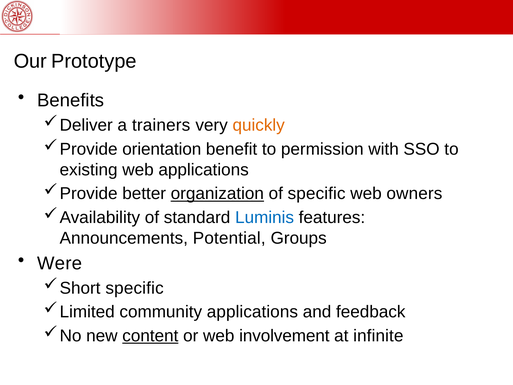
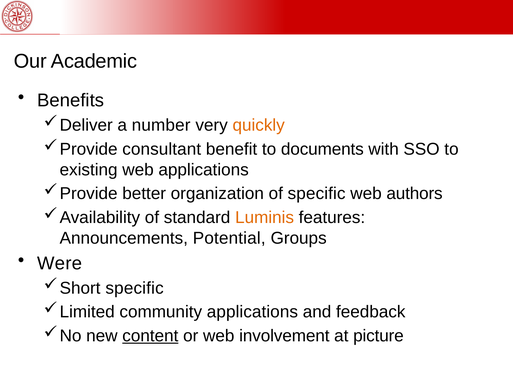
Prototype: Prototype -> Academic (94, 61)
trainers: trainers -> number (161, 125)
orientation: orientation -> consultant (162, 149)
permission: permission -> documents (322, 149)
organization underline: present -> none (217, 194)
owners: owners -> authors (415, 194)
Luminis colour: blue -> orange (265, 217)
infinite: infinite -> picture (378, 336)
